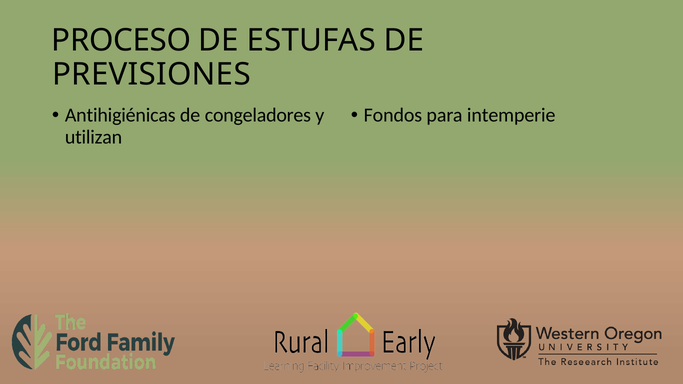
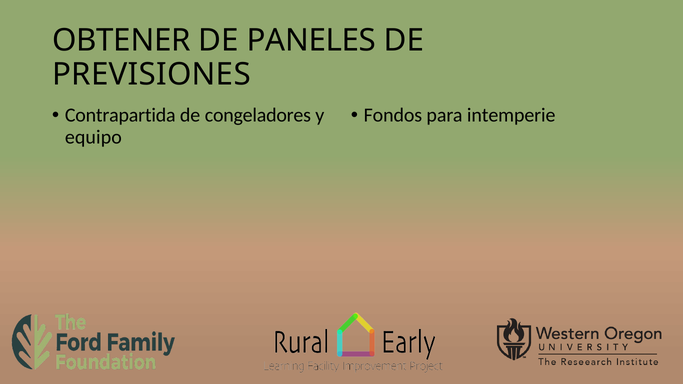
PROCESO: PROCESO -> OBTENER (121, 40)
ESTUFAS: ESTUFAS -> PANELES (311, 40)
Antihigiénicas: Antihigiénicas -> Contrapartida (120, 115)
utilizan: utilizan -> equipo (93, 137)
